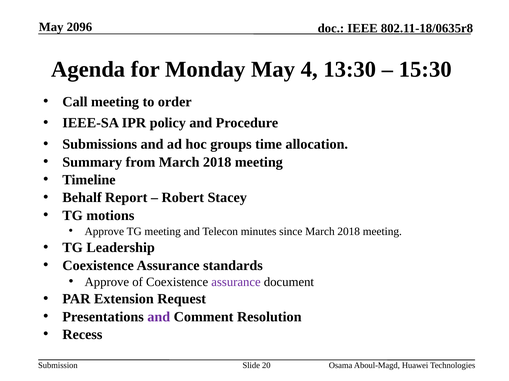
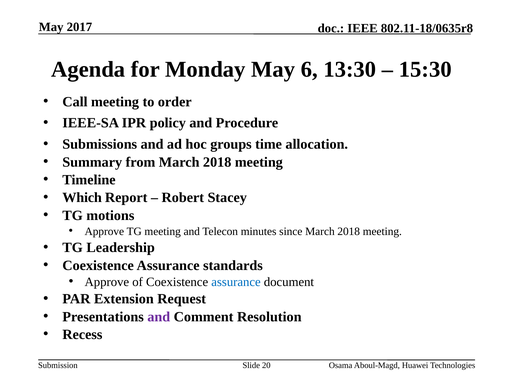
2096: 2096 -> 2017 (79, 27)
4: 4 -> 6 (309, 69)
Behalf: Behalf -> Which (82, 198)
assurance colour: purple -> blue (236, 282)
